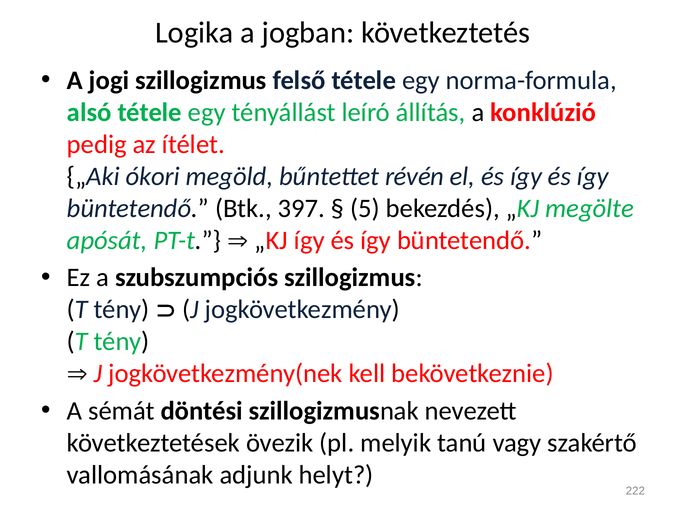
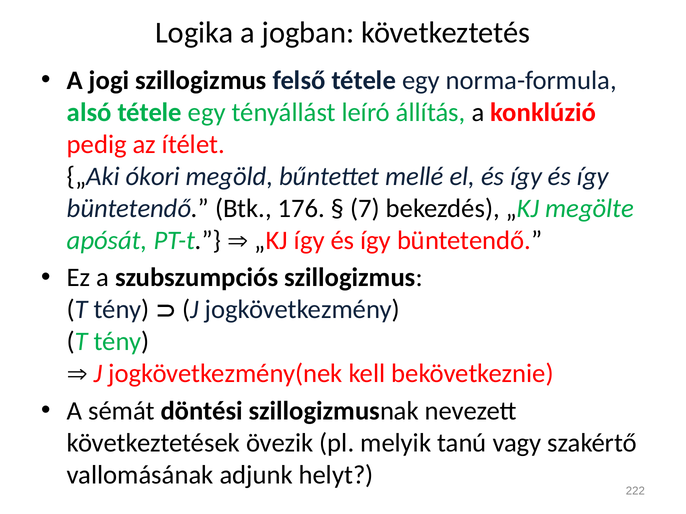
révén: révén -> mellé (415, 176)
397: 397 -> 176 (301, 209)
5: 5 -> 7 (365, 209)
